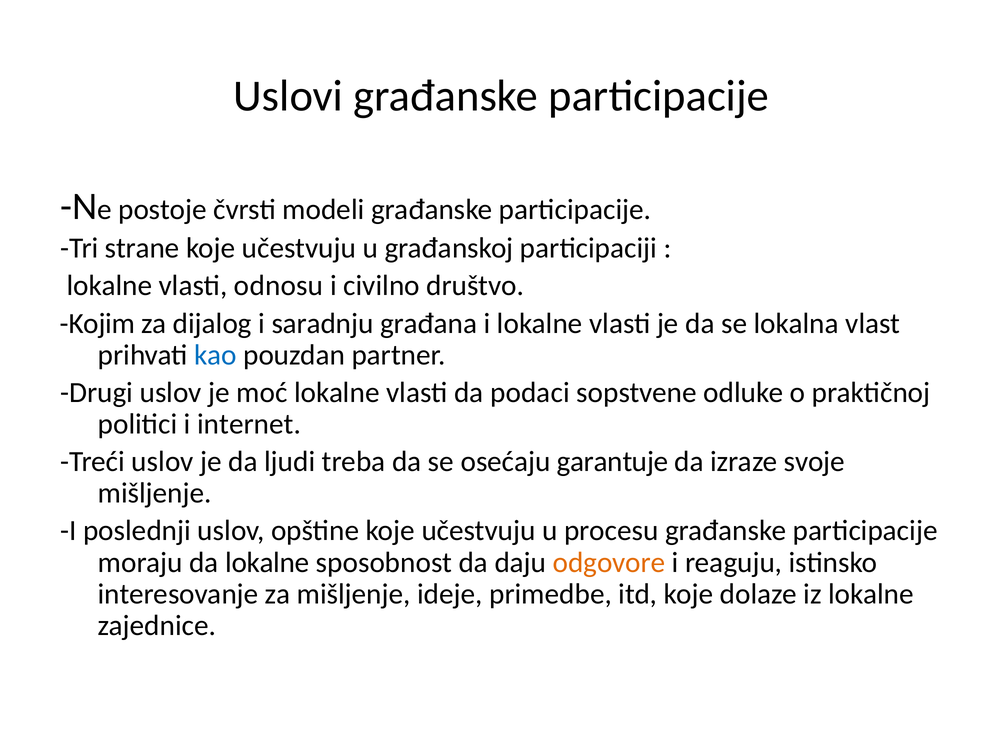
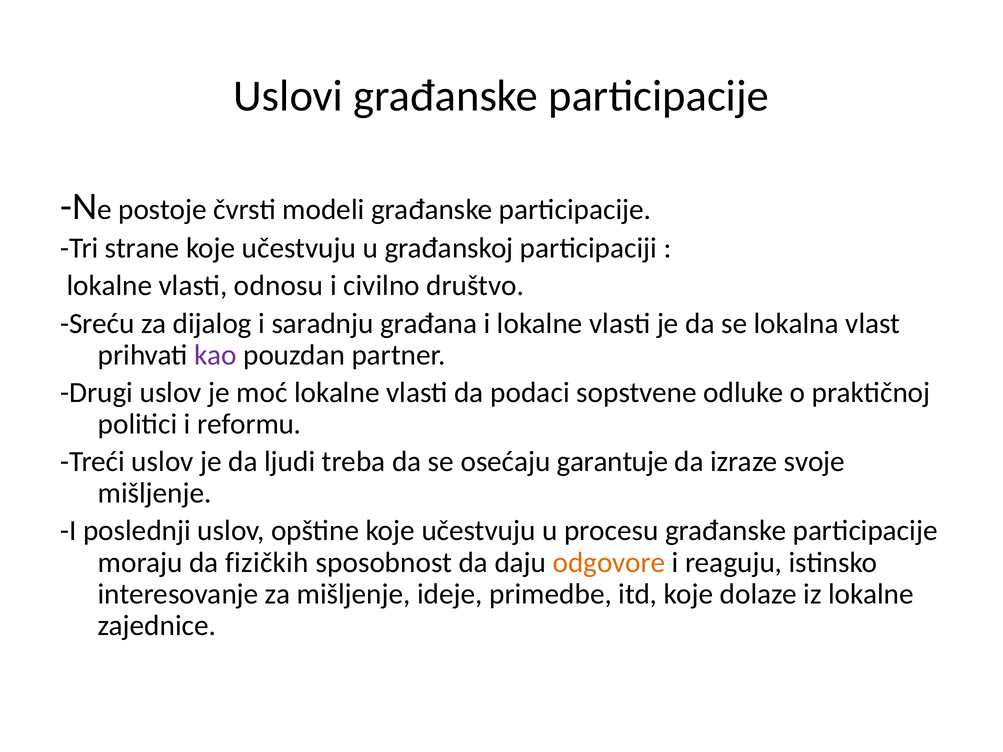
Kojim: Kojim -> Sreću (97, 323)
kao colour: blue -> purple (215, 355)
internet: internet -> reformu (249, 424)
da lokalne: lokalne -> fizičkih (267, 563)
